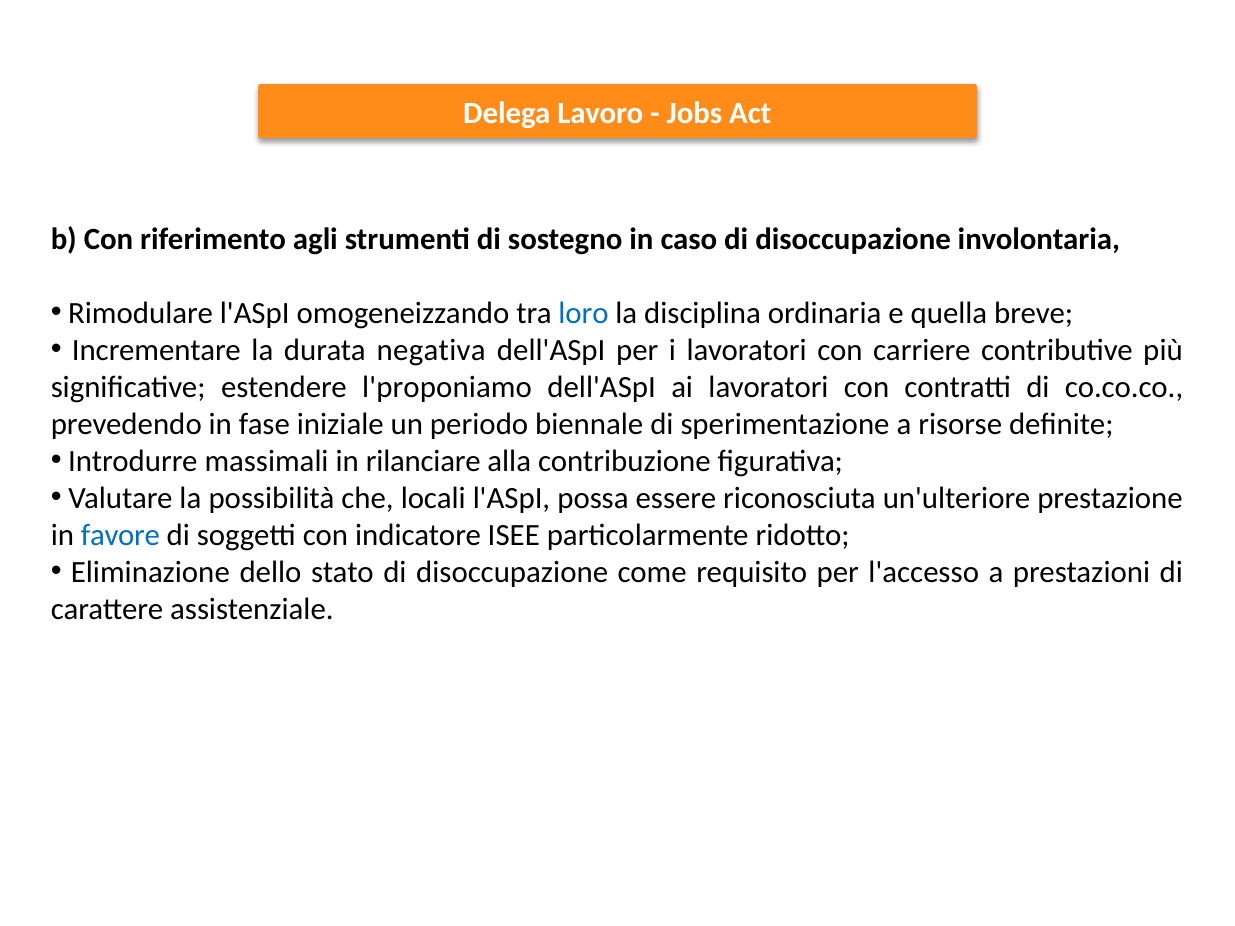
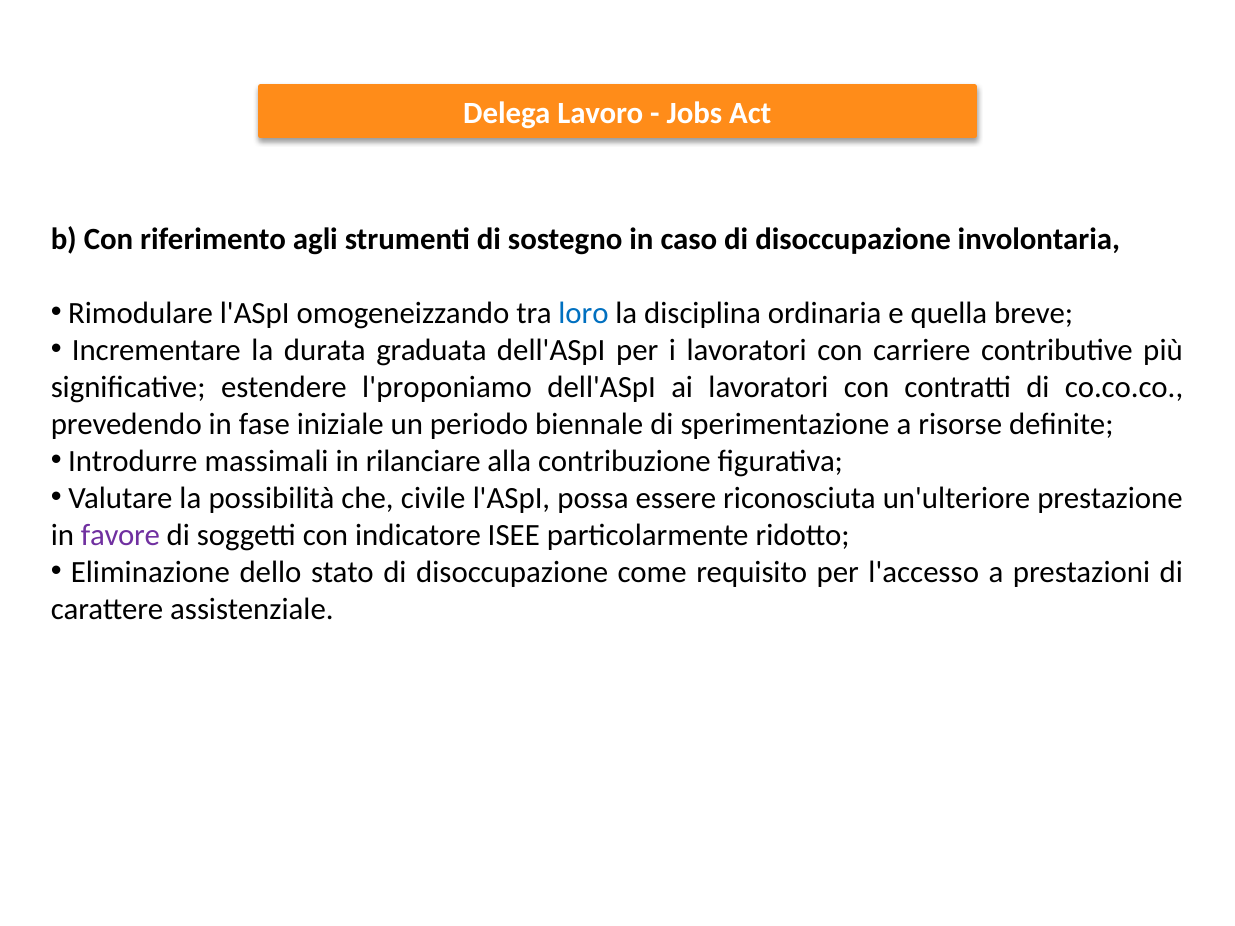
negativa: negativa -> graduata (431, 350)
locali: locali -> civile (433, 498)
favore colour: blue -> purple (120, 535)
